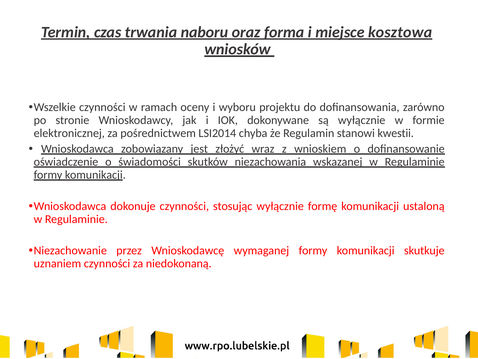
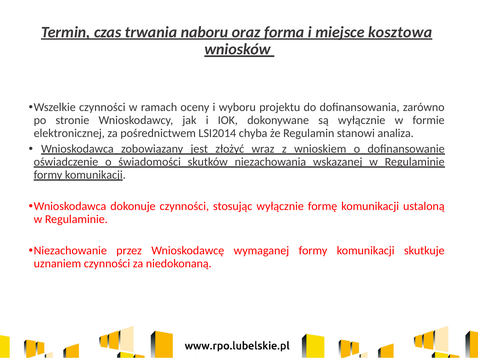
kwestii: kwestii -> analiza (396, 133)
